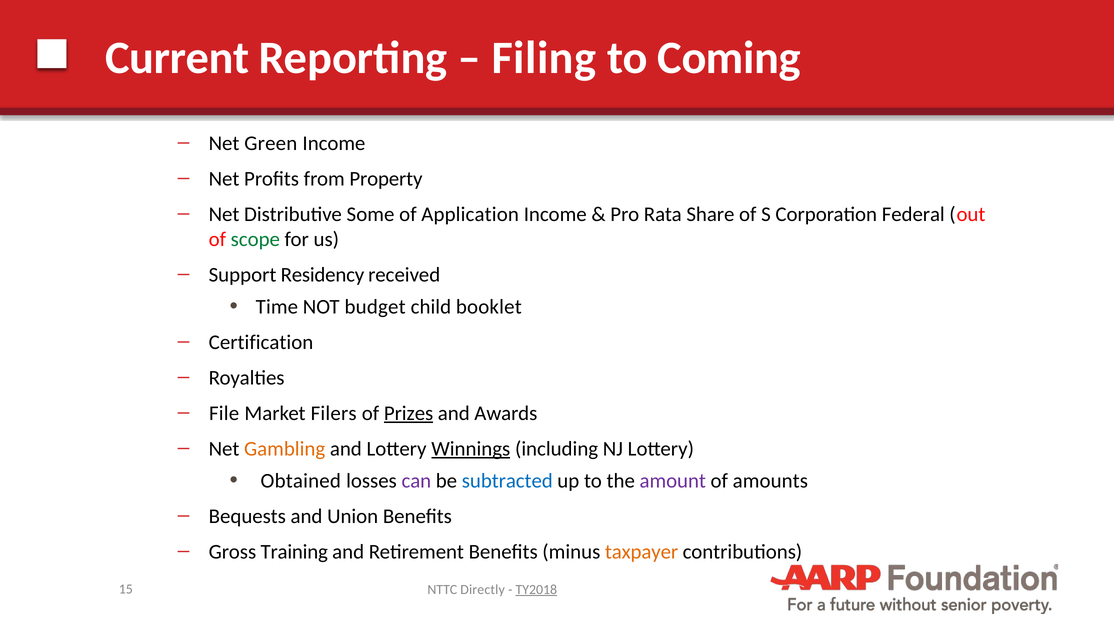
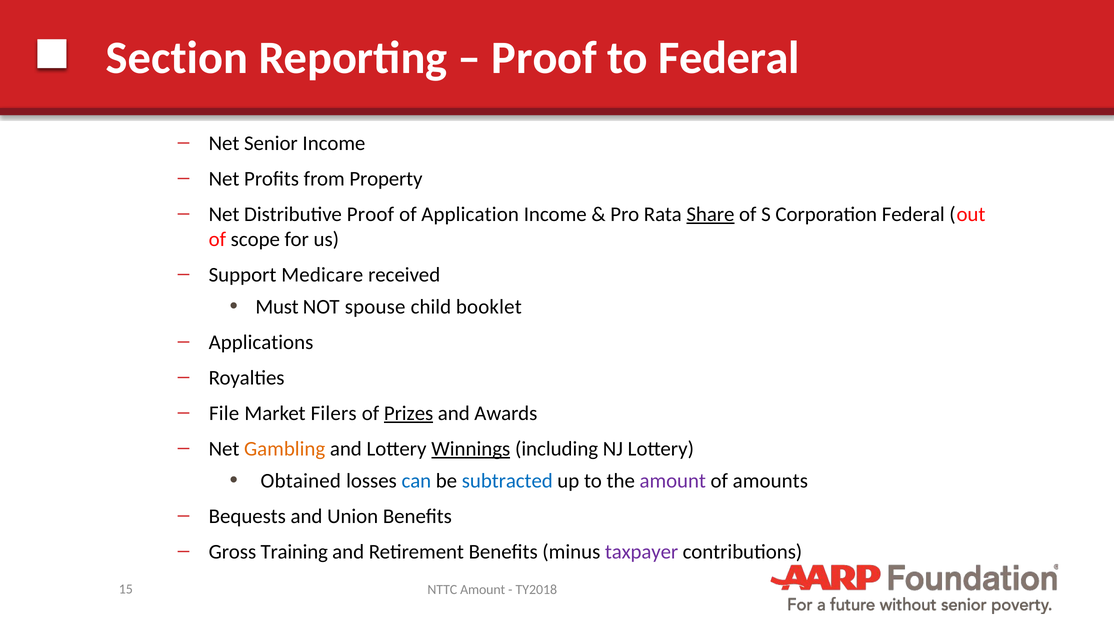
Current: Current -> Section (177, 58)
Filing: Filing -> Proof (544, 58)
to Coming: Coming -> Federal (729, 58)
Green: Green -> Senior (271, 143)
Distributive Some: Some -> Proof (370, 215)
Share underline: none -> present (710, 215)
scope colour: green -> black (255, 240)
Residency: Residency -> Medicare (322, 275)
Time: Time -> Must (277, 307)
budget: budget -> spouse (375, 307)
Certification: Certification -> Applications (261, 343)
can colour: purple -> blue (416, 481)
taxpayer colour: orange -> purple (642, 552)
NTTC Directly: Directly -> Amount (483, 590)
TY2018 underline: present -> none (536, 590)
